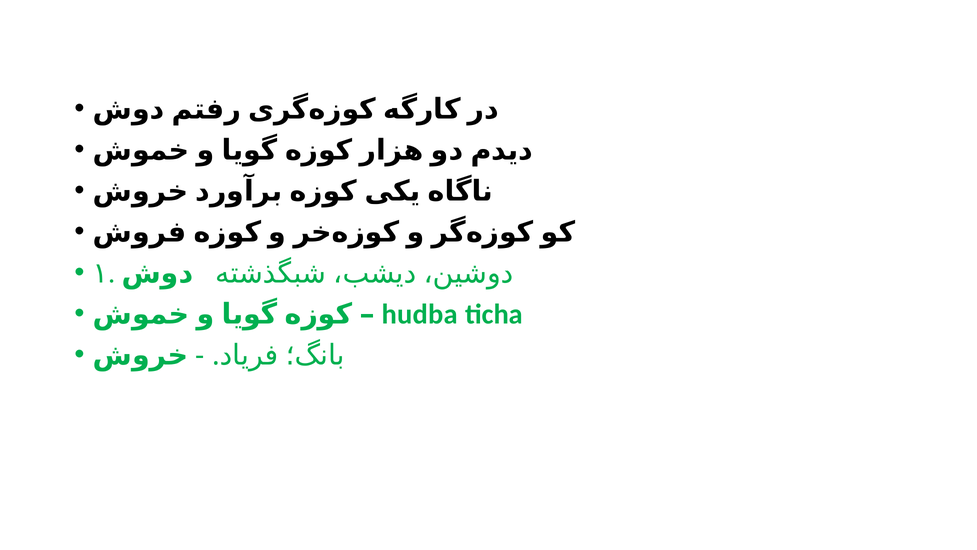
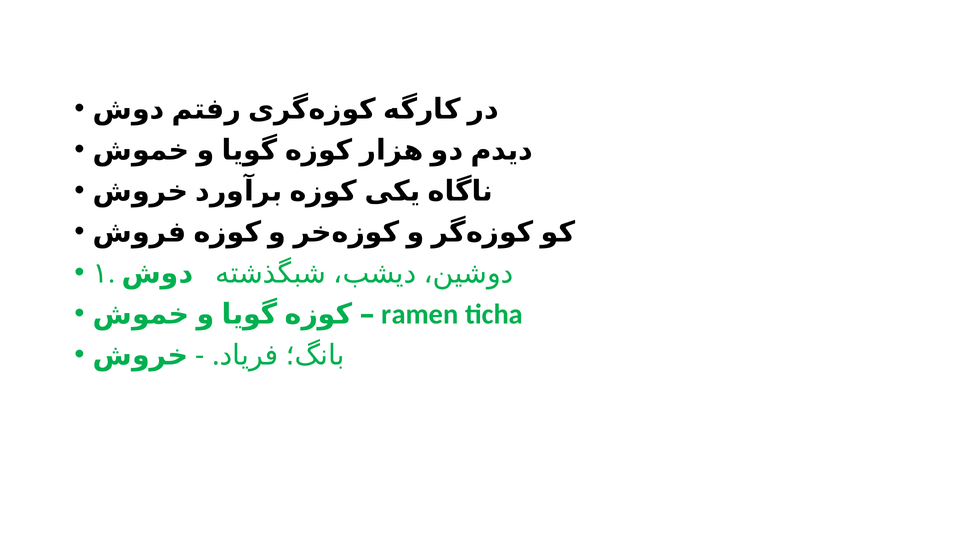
hudba: hudba -> ramen (420, 314)
